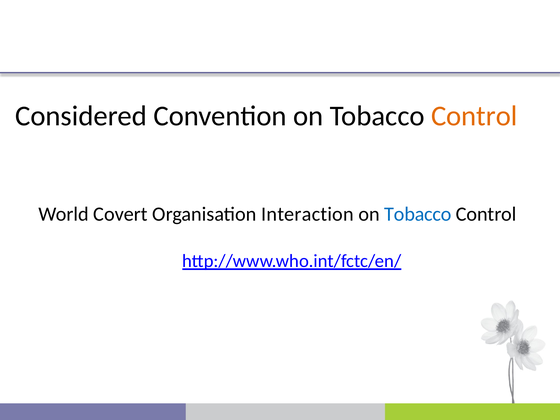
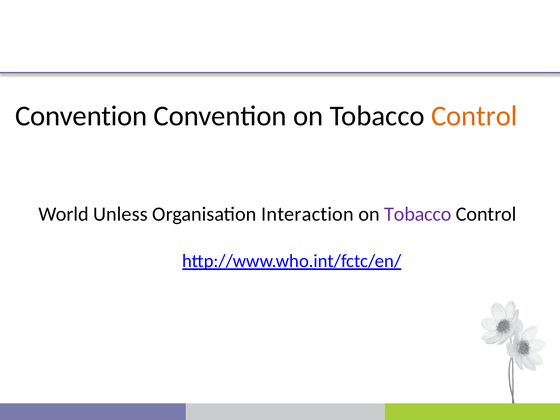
Considered: Considered -> Convention (81, 116)
Covert: Covert -> Unless (120, 214)
Tobacco colour: blue -> purple (418, 214)
